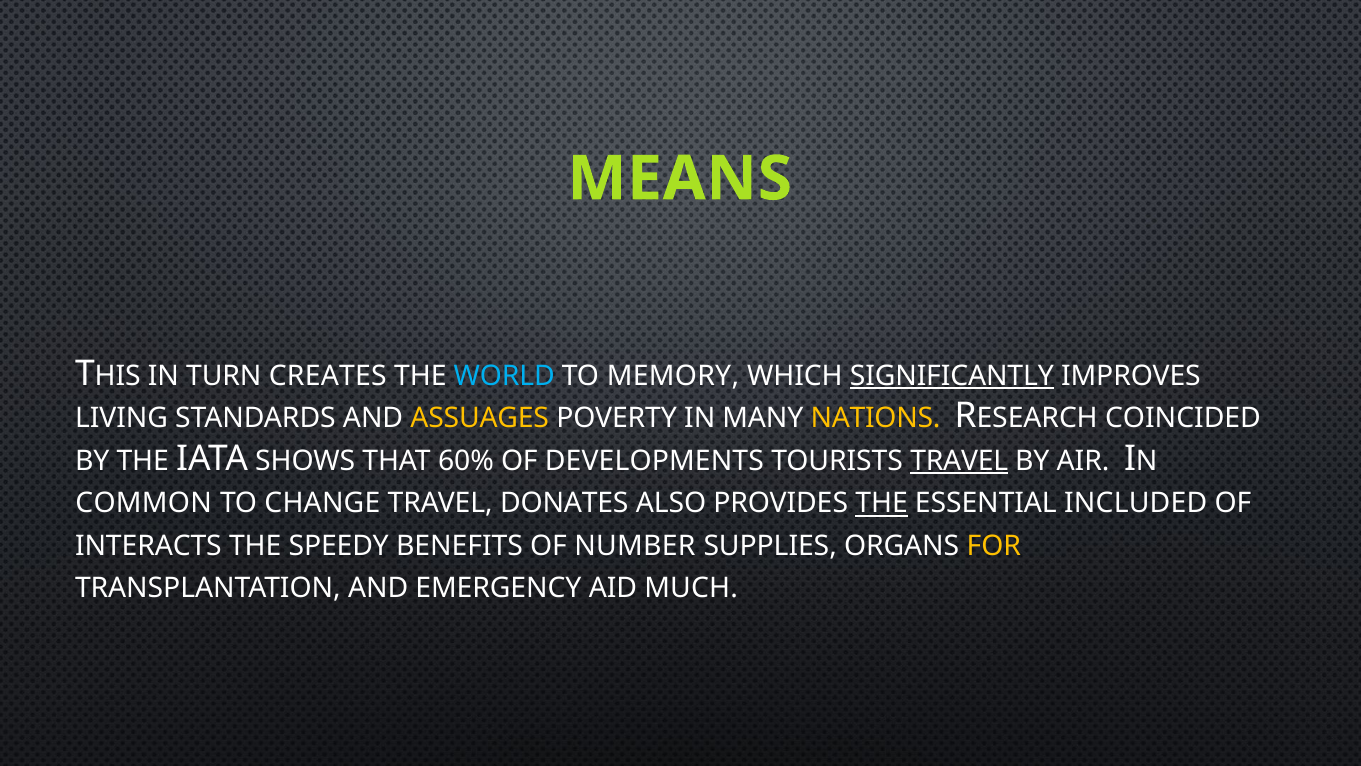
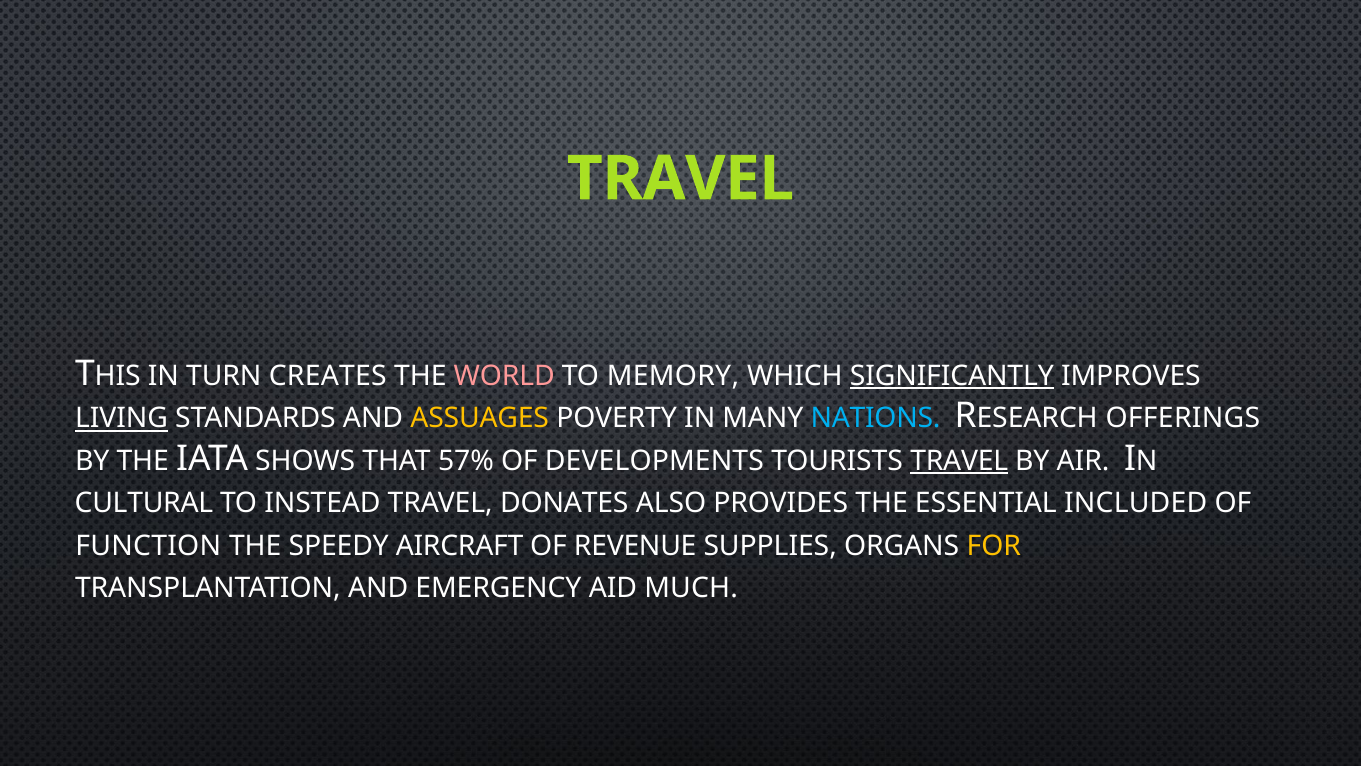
MEANS: MEANS -> TRAVEL (680, 179)
WORLD colour: light blue -> pink (504, 376)
LIVING underline: none -> present (122, 418)
NATIONS colour: yellow -> light blue (876, 418)
COINCIDED: COINCIDED -> OFFERINGS (1183, 418)
60%: 60% -> 57% (466, 461)
COMMON: COMMON -> CULTURAL (144, 503)
CHANGE: CHANGE -> INSTEAD (323, 503)
THE underline: present -> none (882, 503)
INTERACTS: INTERACTS -> FUNCTION (148, 546)
BENEFITS: BENEFITS -> AIRCRAFT (460, 546)
NUMBER: NUMBER -> REVENUE (635, 546)
